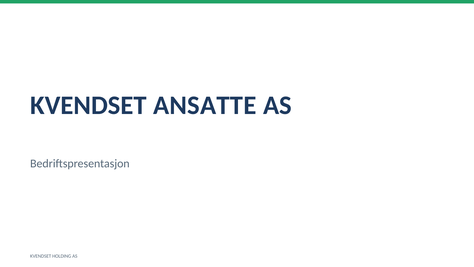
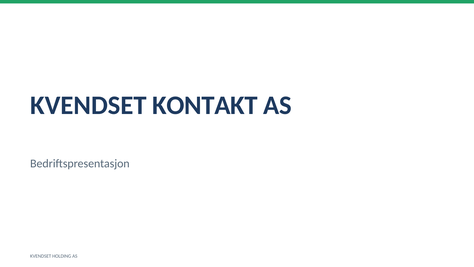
ANSATTE: ANSATTE -> KONTAKT (205, 105)
